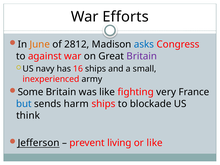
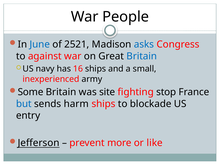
Efforts: Efforts -> People (126, 17)
June colour: orange -> blue (40, 44)
2812: 2812 -> 2521 (77, 44)
Britain colour: purple -> blue (142, 56)
was like: like -> site (107, 92)
very: very -> stop (166, 92)
think: think -> entry (28, 116)
living: living -> more (119, 143)
